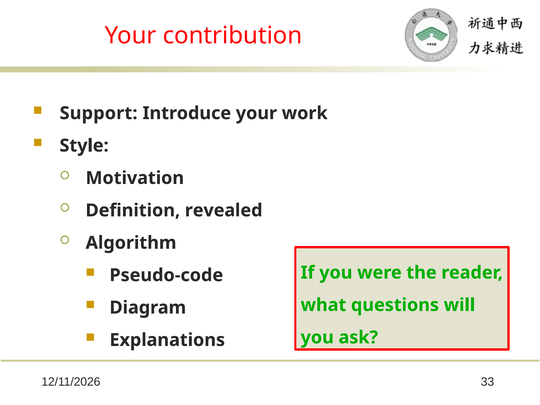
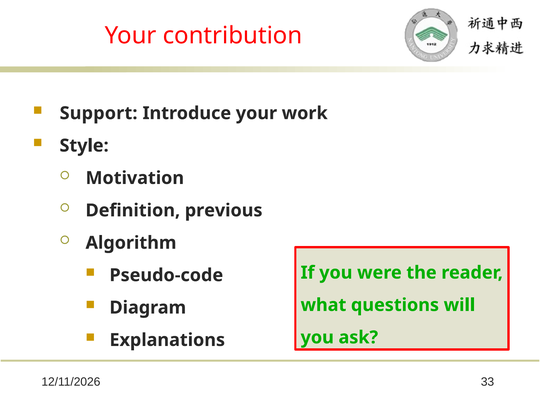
revealed: revealed -> previous (224, 210)
